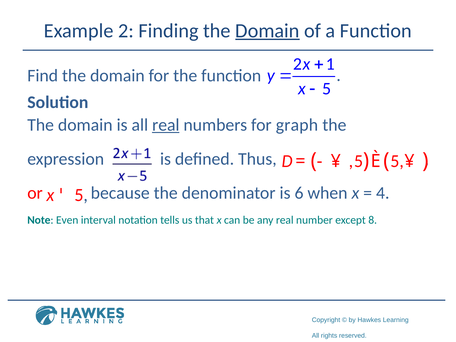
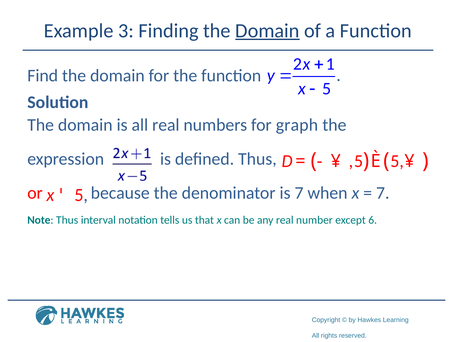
Example 2: 2 -> 3 (126, 31)
real underline: present -> none (166, 125)
is 6: 6 -> 7 (299, 193)
4: 4 -> 7 (383, 193)
Note Even: Even -> Thus (67, 220)
8: 8 -> 6 (373, 220)
